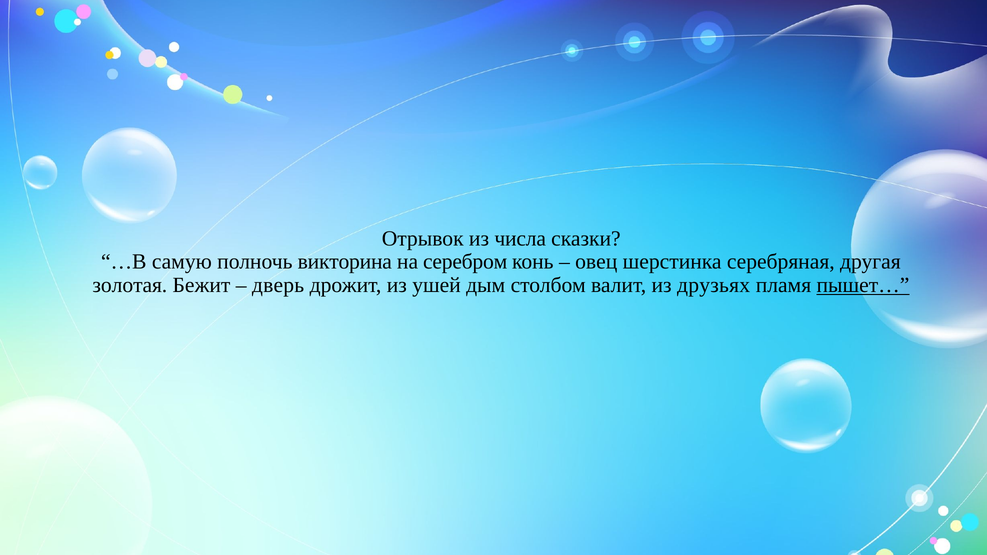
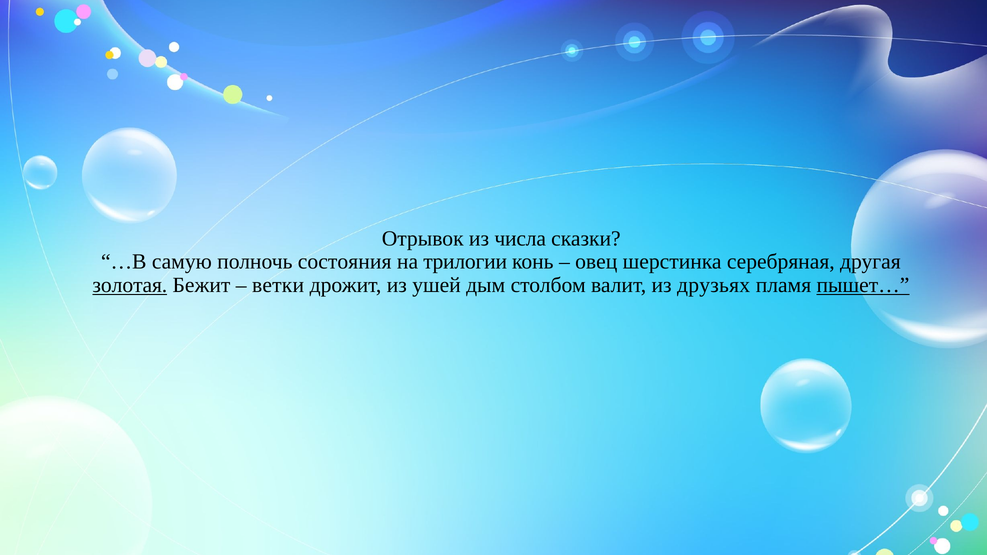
викторина: викторина -> состояния (345, 262)
серебром: серебром -> трилогии (465, 262)
золотая underline: none -> present (130, 285)
дверь: дверь -> ветки (278, 285)
